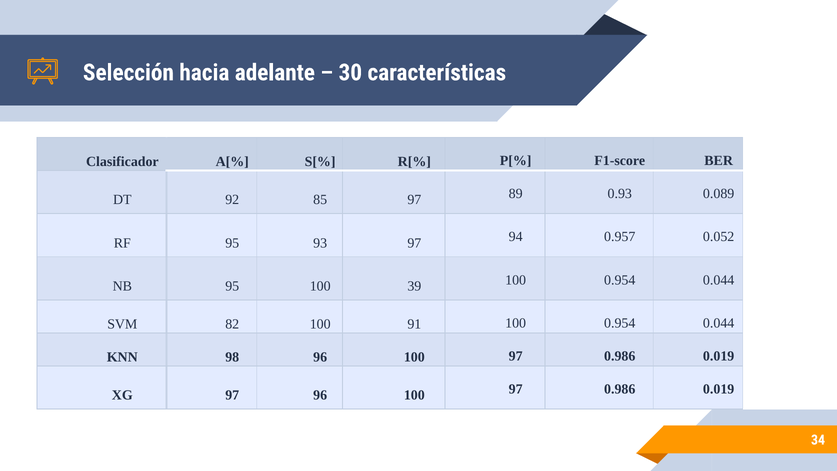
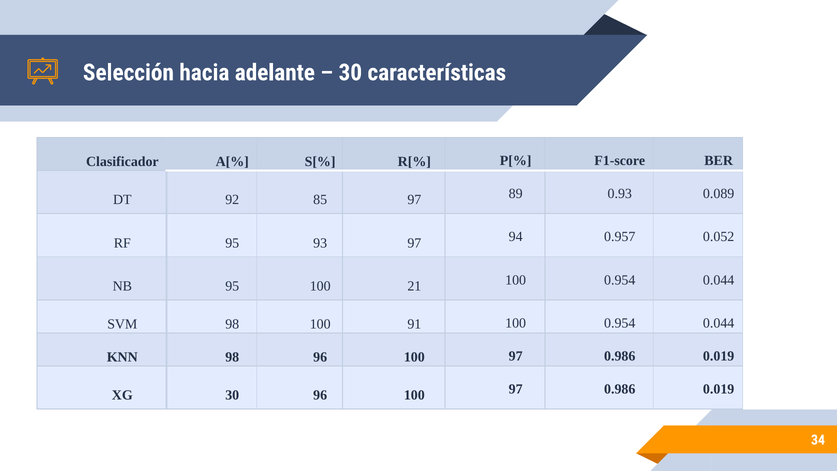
39: 39 -> 21 (414, 286)
SVM 82: 82 -> 98 (232, 324)
XG 97: 97 -> 30 (232, 395)
